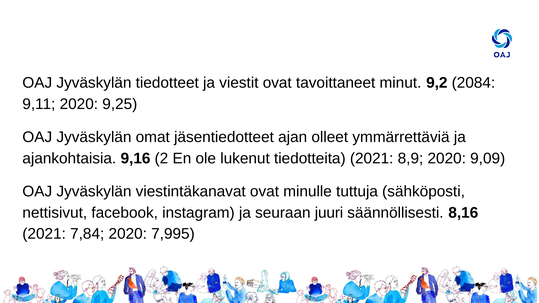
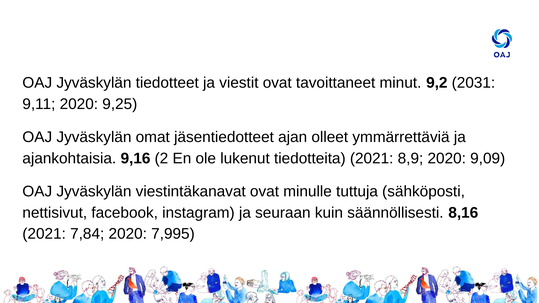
2084: 2084 -> 2031 (473, 83)
juuri: juuri -> kuin (329, 213)
